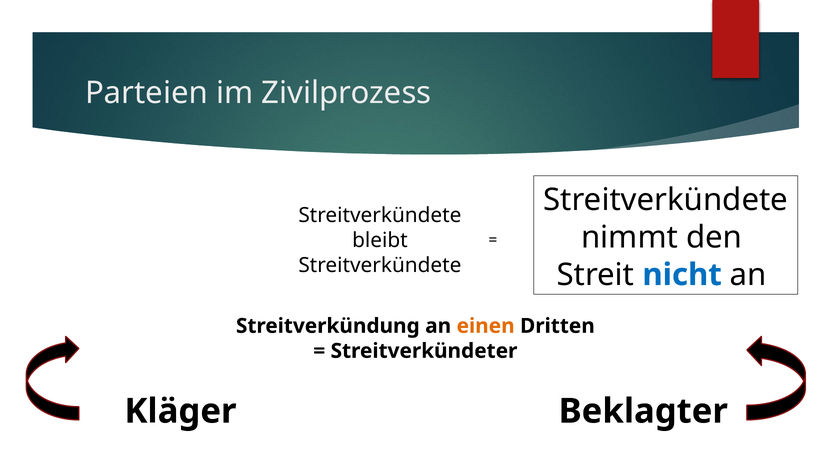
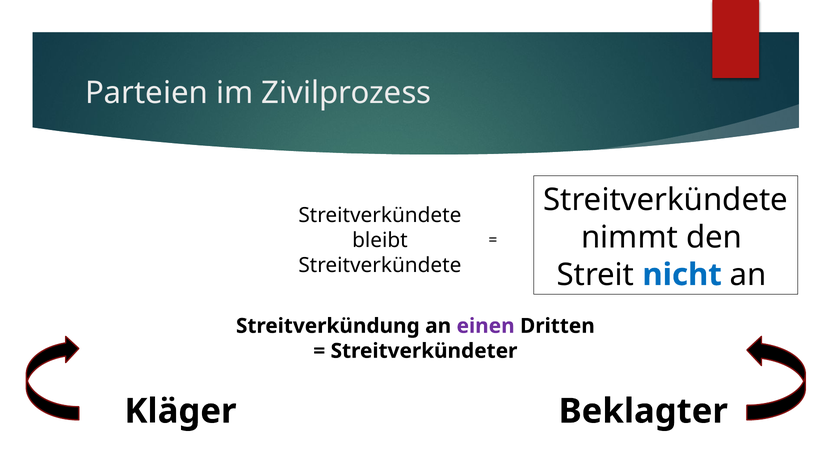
einen colour: orange -> purple (486, 326)
